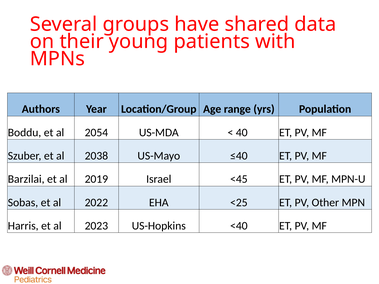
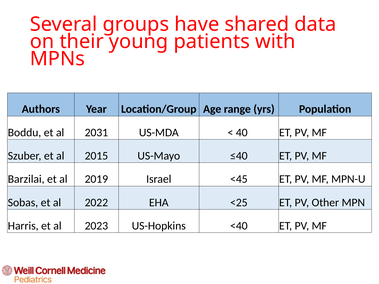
2054: 2054 -> 2031 (96, 133)
2038: 2038 -> 2015 (96, 156)
